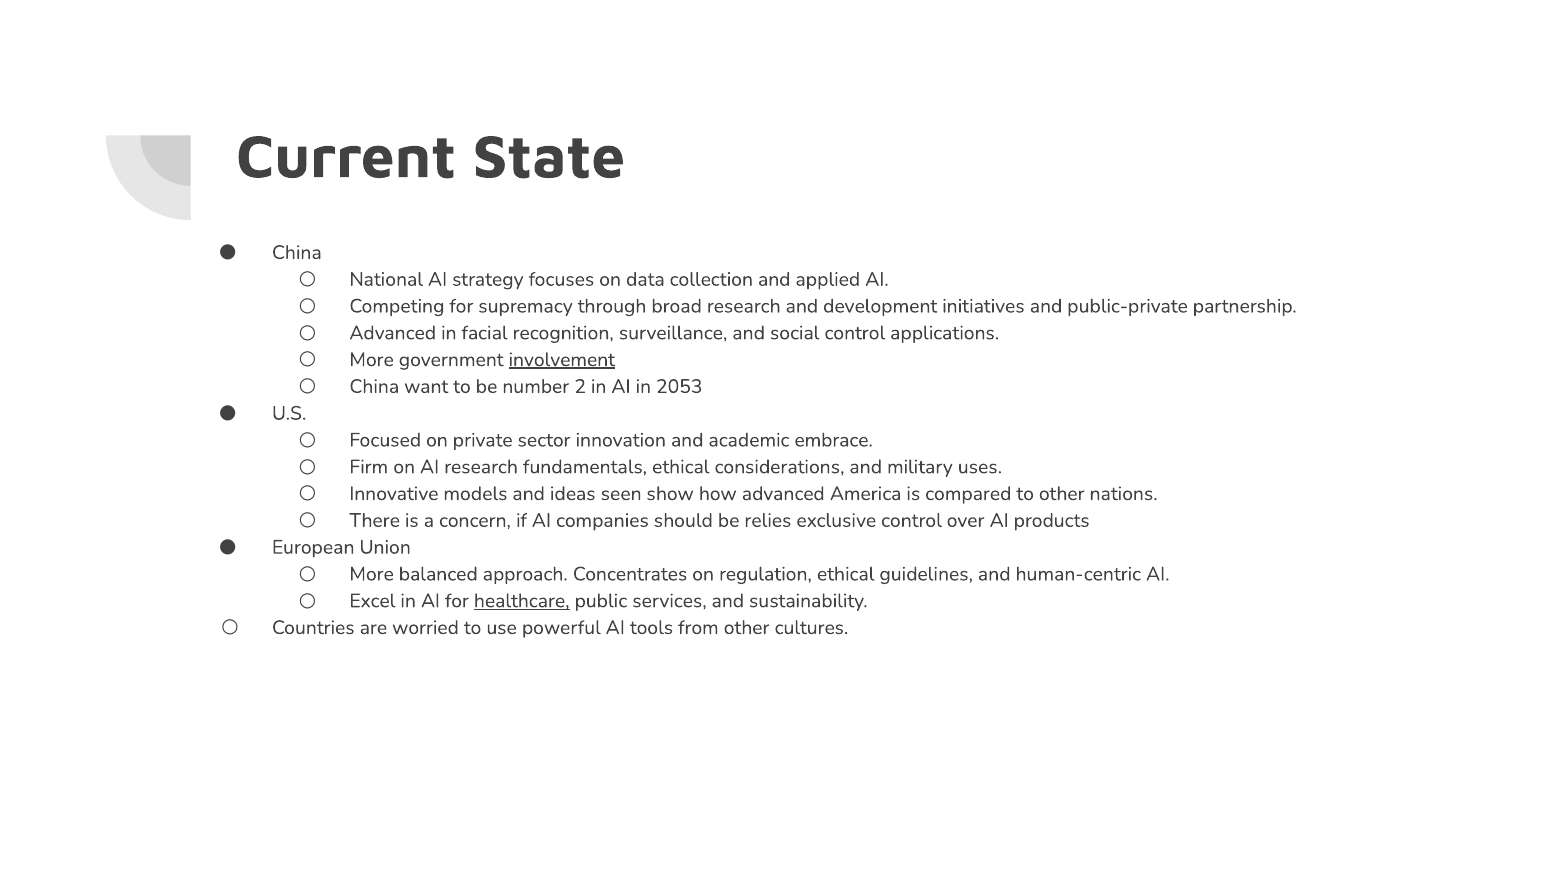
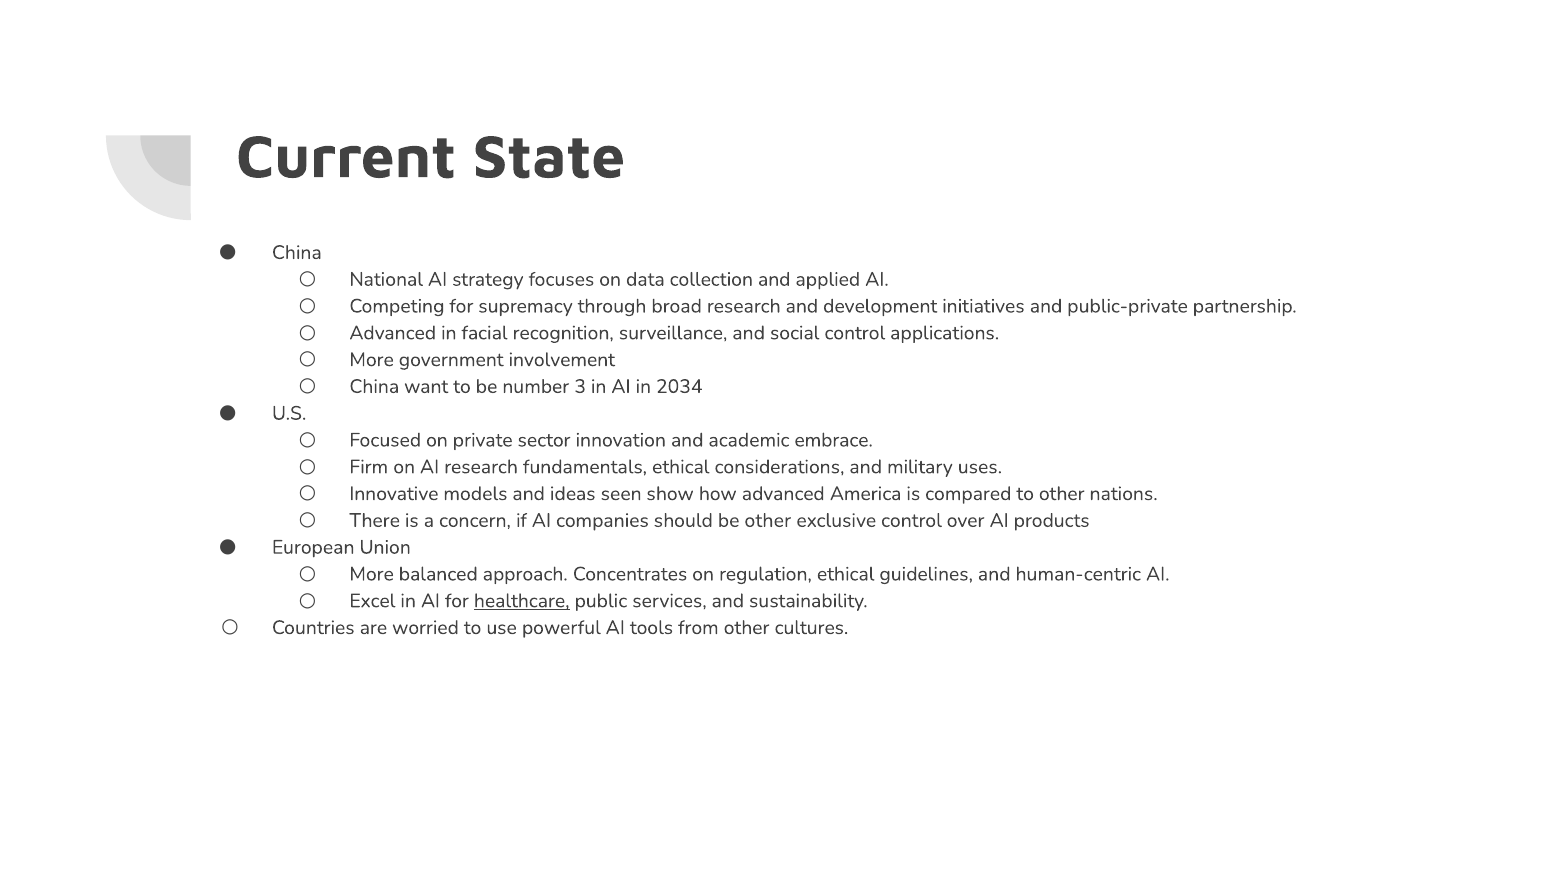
involvement underline: present -> none (562, 359)
2: 2 -> 3 (580, 386)
2053: 2053 -> 2034 (679, 386)
be relies: relies -> other (768, 520)
